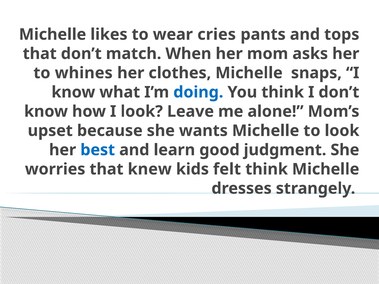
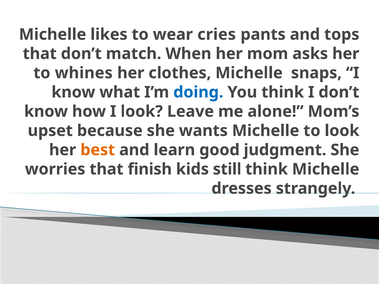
best colour: blue -> orange (98, 150)
knew: knew -> finish (150, 169)
felt: felt -> still (227, 169)
